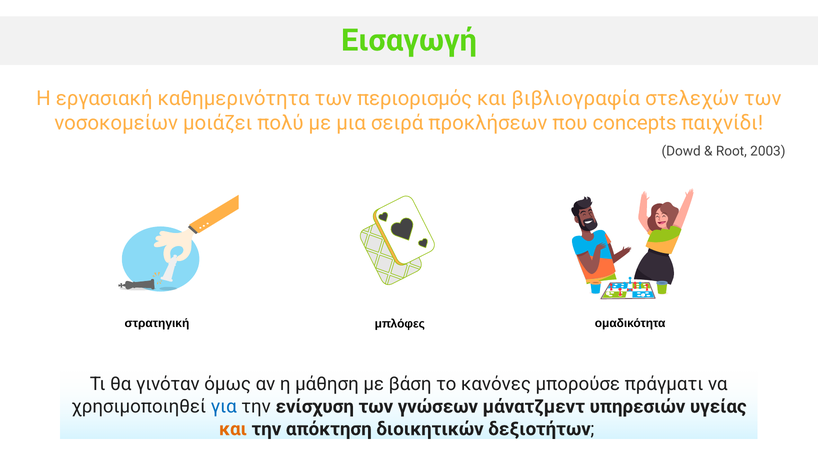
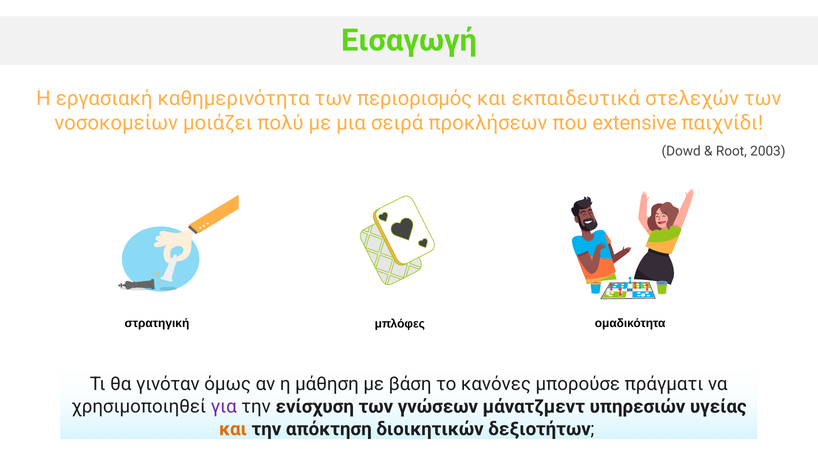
βιβλιογραφία: βιβλιογραφία -> εκπαιδευτικά (576, 99)
concepts: concepts -> extensive (635, 123)
για colour: blue -> purple (224, 407)
